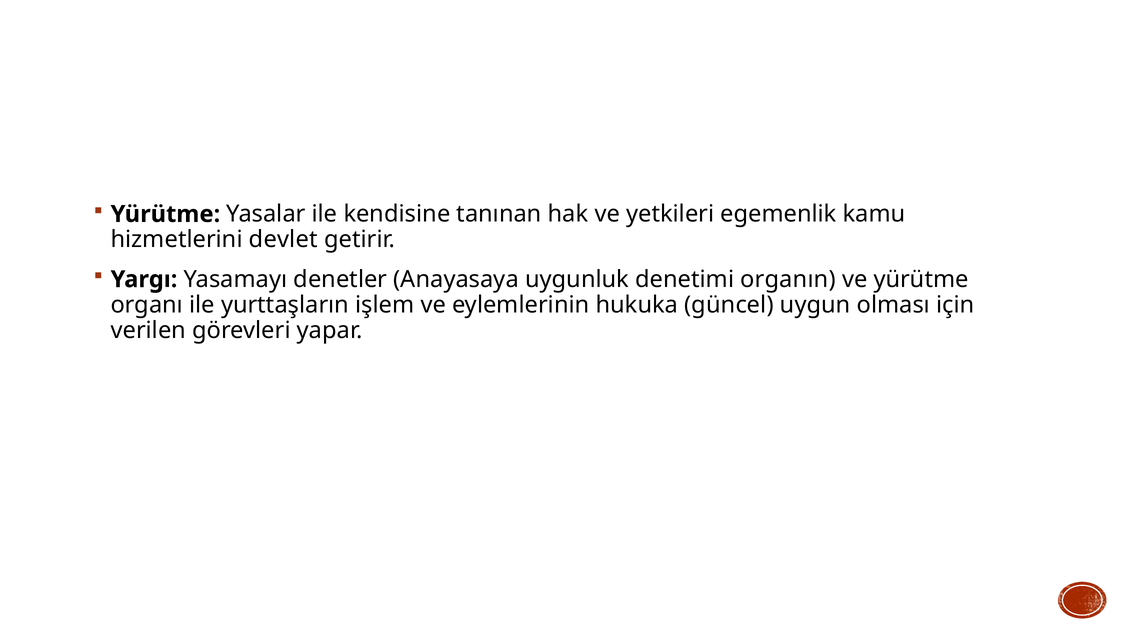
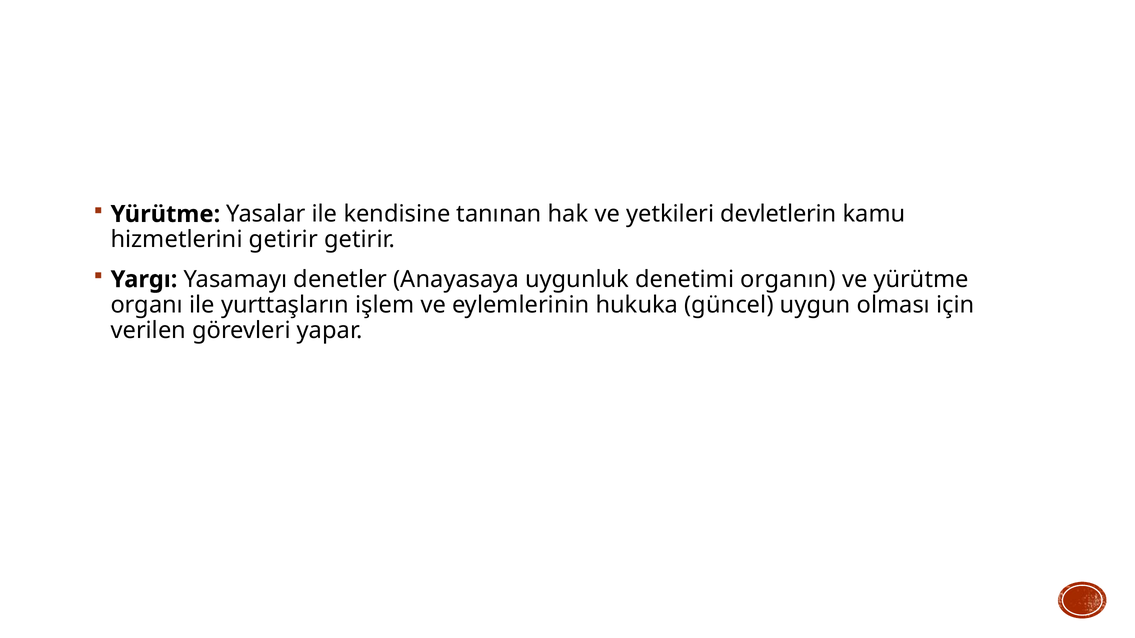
egemenlik: egemenlik -> devletlerin (779, 214)
hizmetlerini devlet: devlet -> getirir (283, 240)
